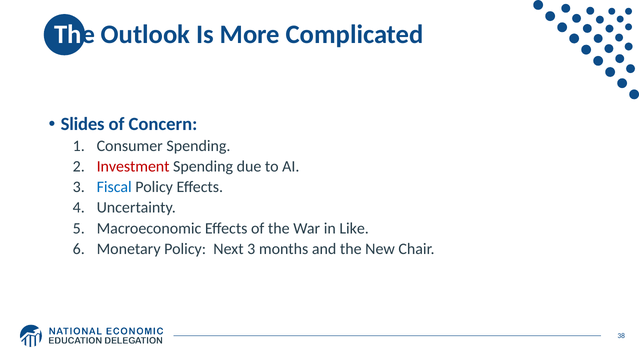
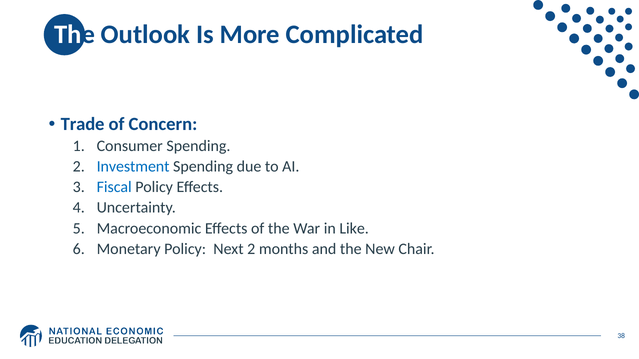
Slides: Slides -> Trade (83, 124)
Investment colour: red -> blue (133, 167)
Next 3: 3 -> 2 (251, 249)
